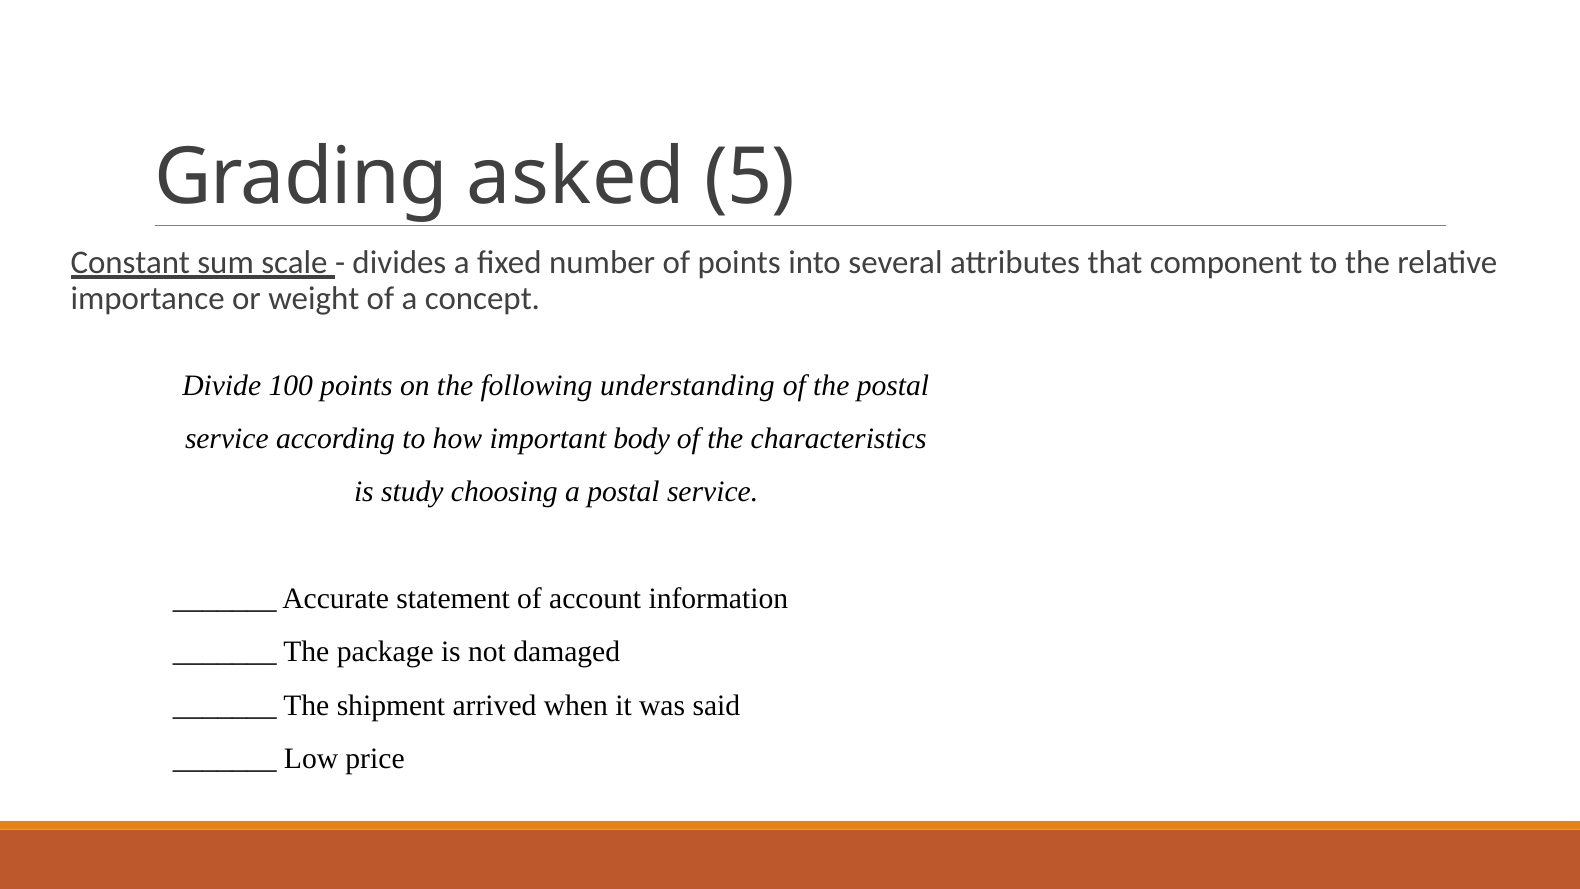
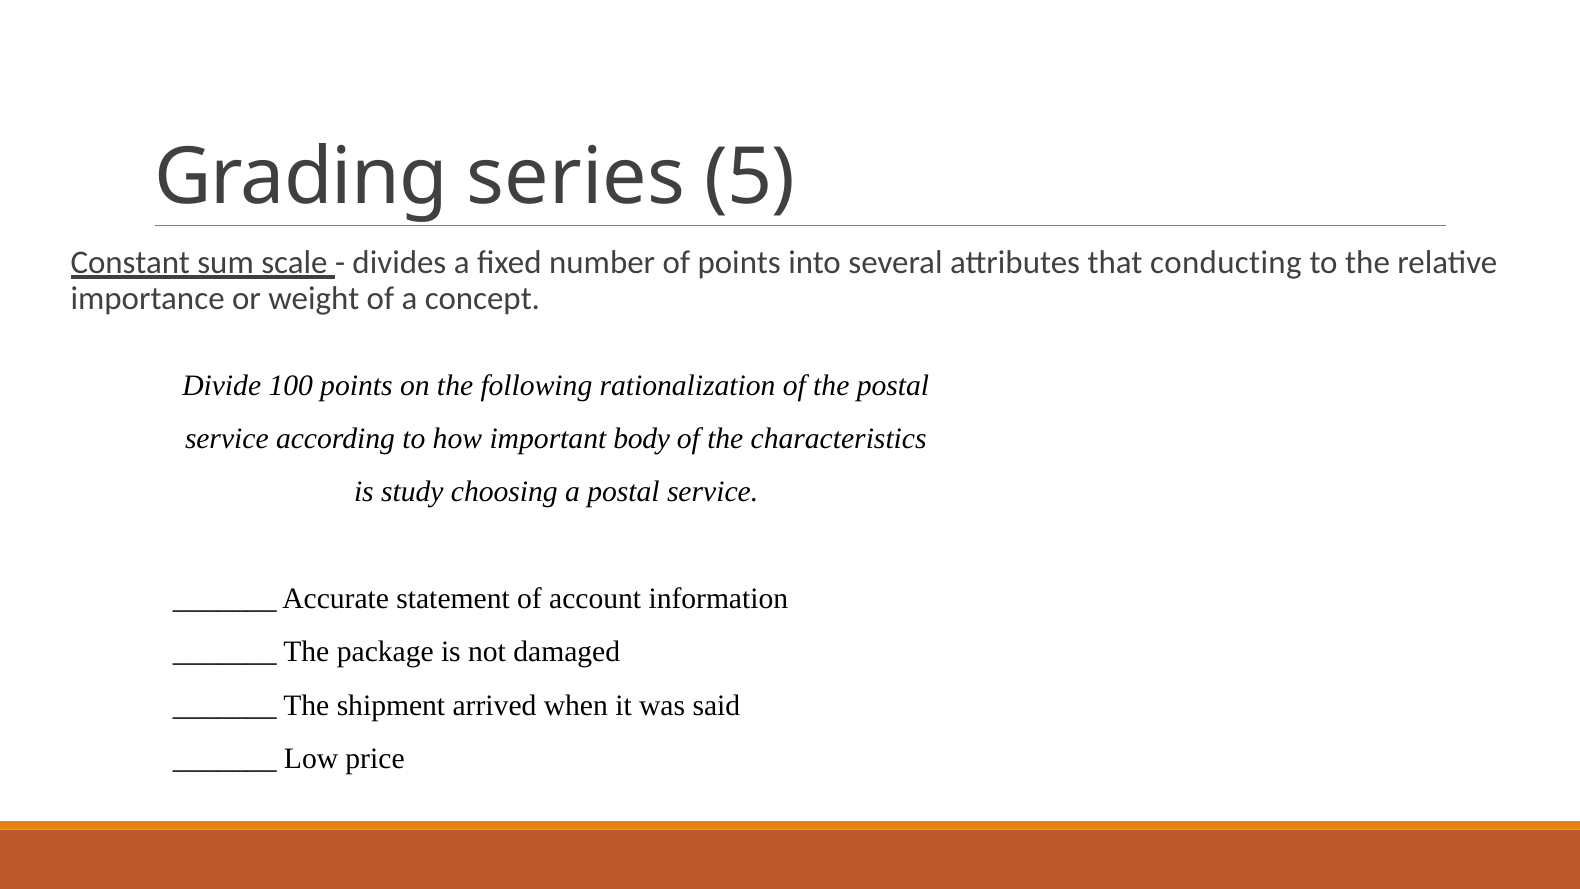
asked: asked -> series (576, 177)
component: component -> conducting (1226, 263)
understanding: understanding -> rationalization (688, 385)
